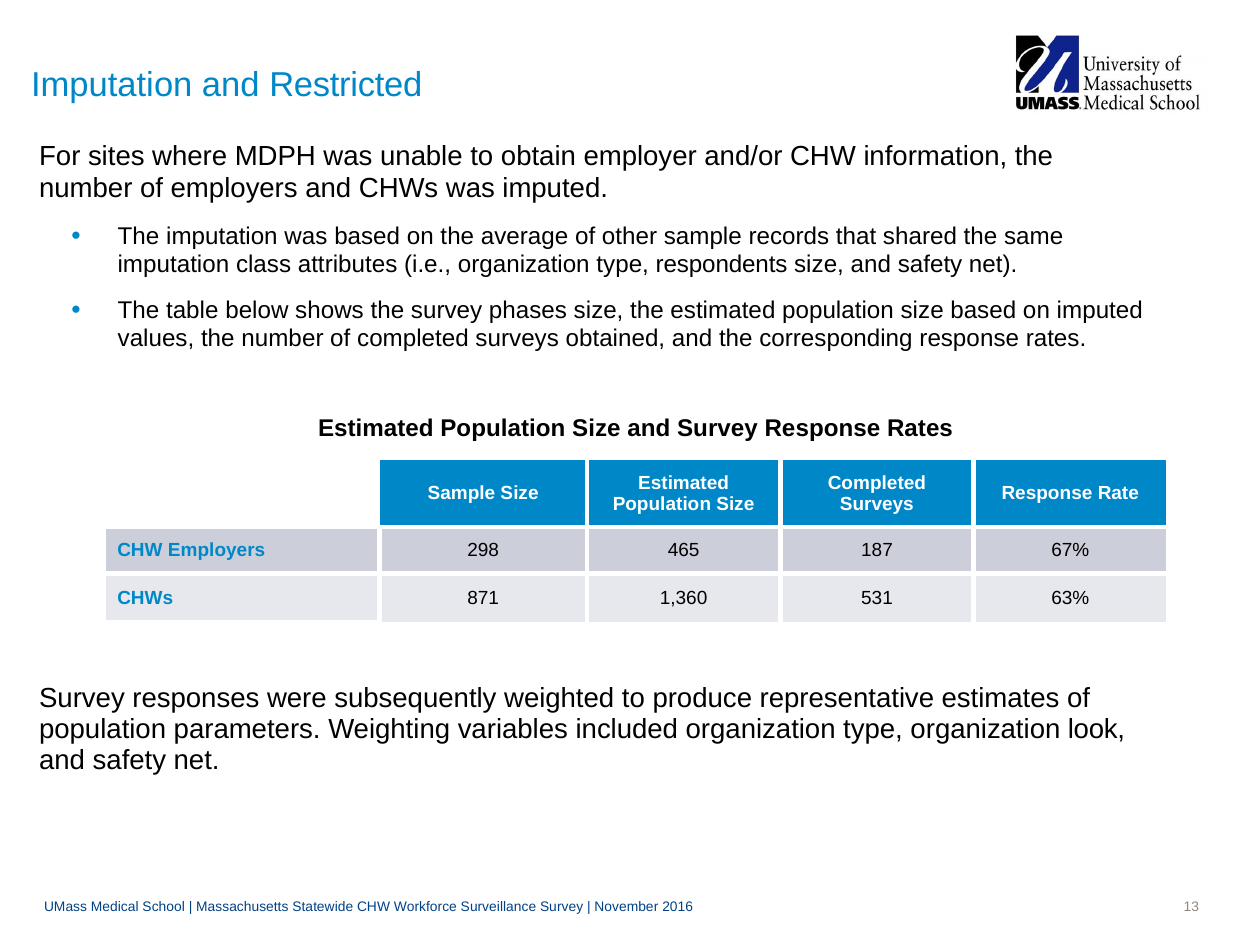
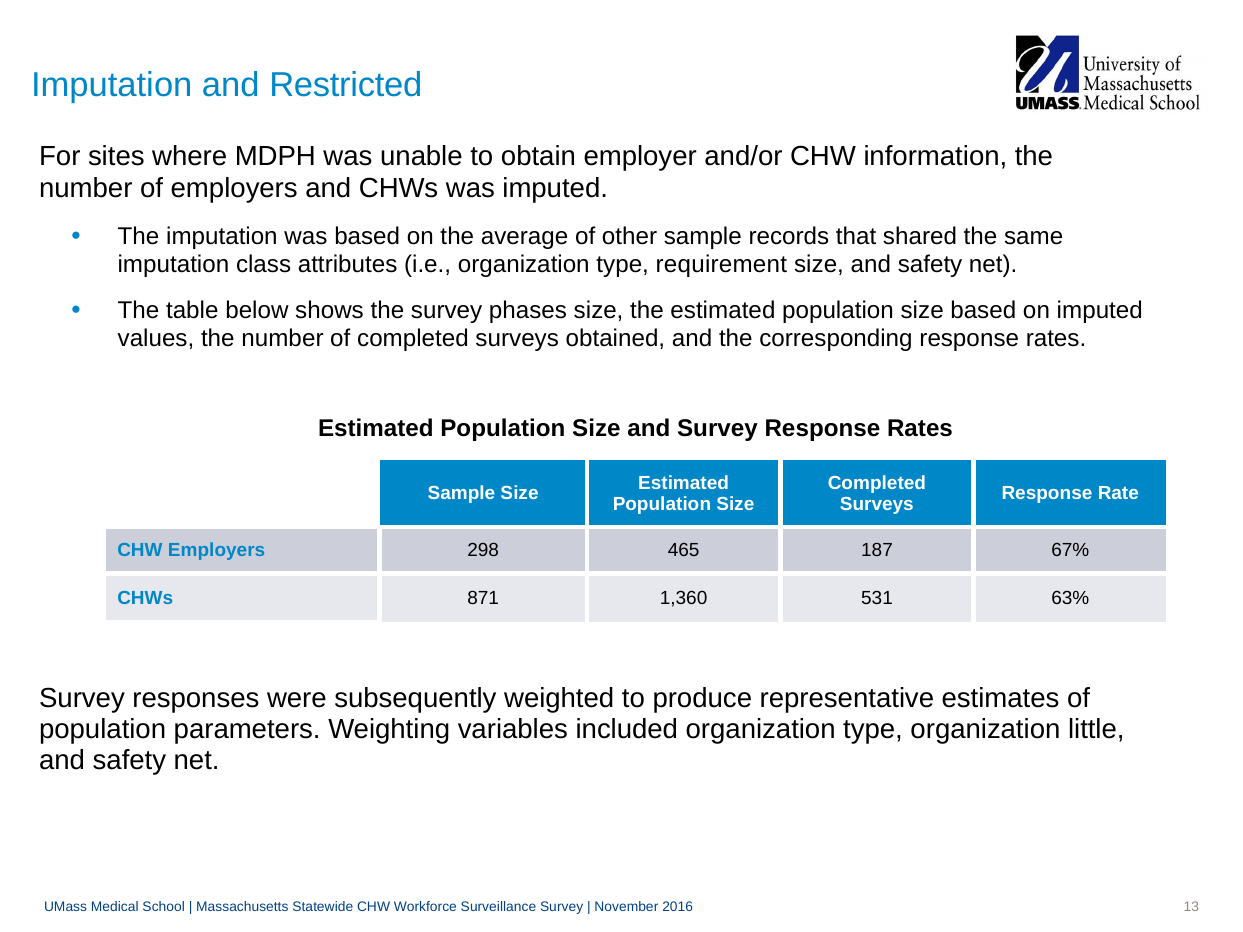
respondents: respondents -> requirement (721, 264)
look: look -> little (1096, 730)
